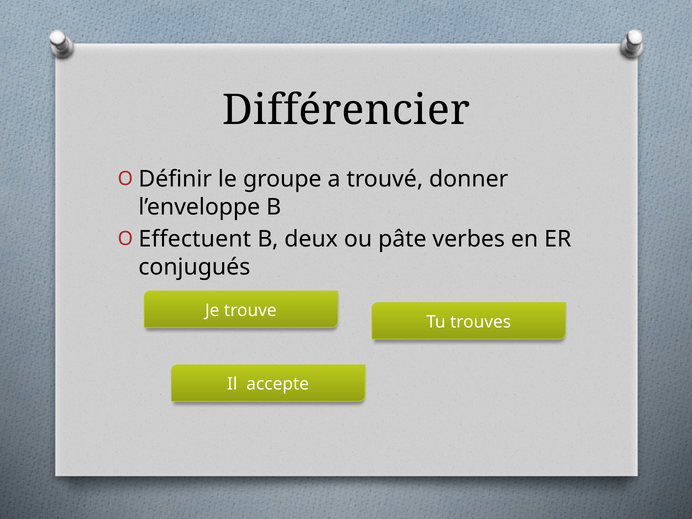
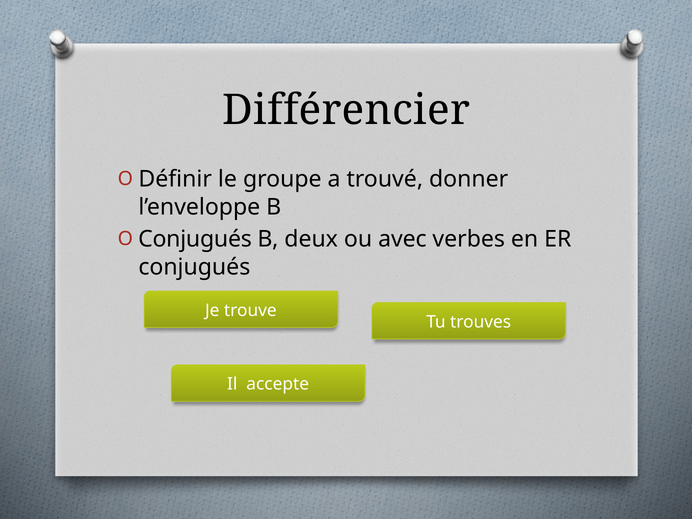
Effectuent: Effectuent -> Conjugués (195, 239)
pâte: pâte -> avec (402, 239)
